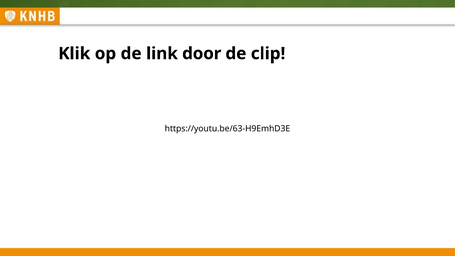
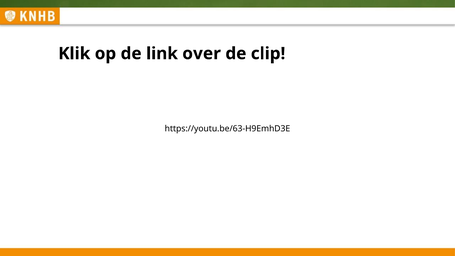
door: door -> over (202, 54)
